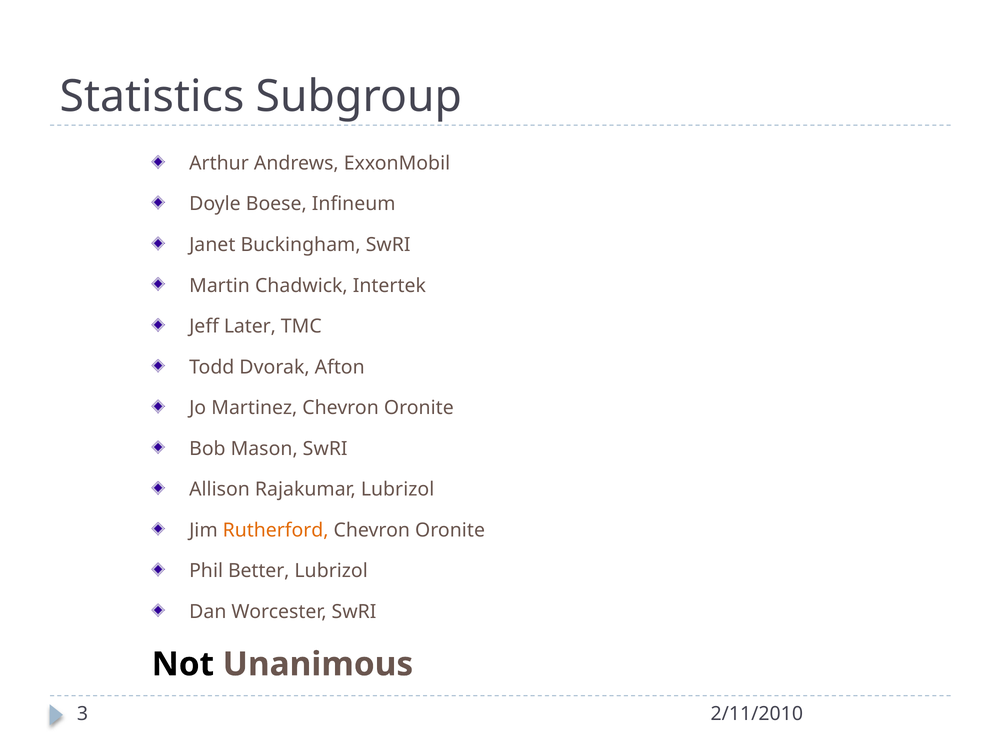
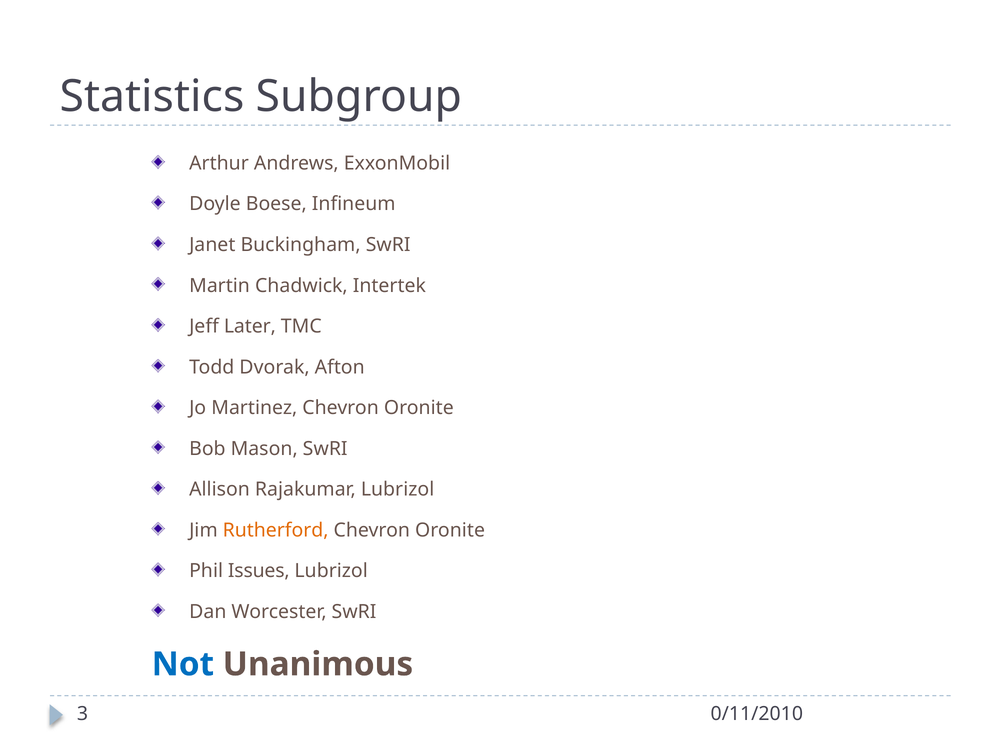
Better: Better -> Issues (259, 571)
Not colour: black -> blue (183, 664)
2/11/2010: 2/11/2010 -> 0/11/2010 (757, 714)
